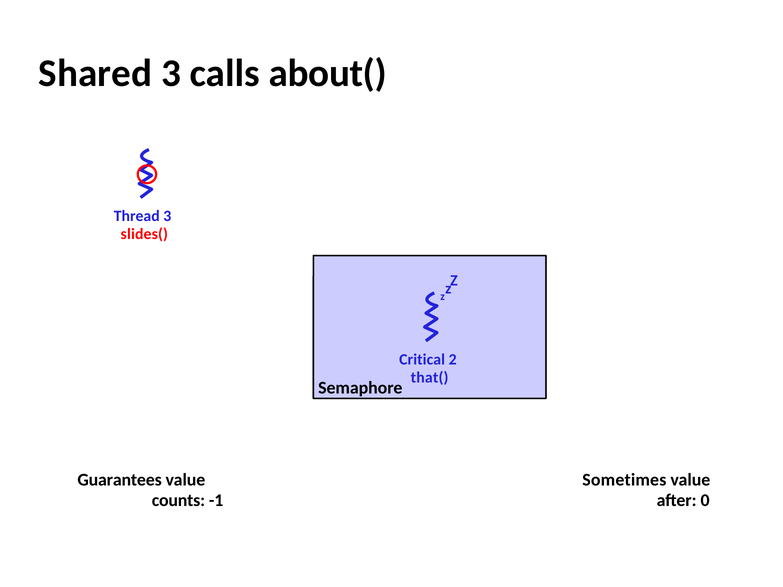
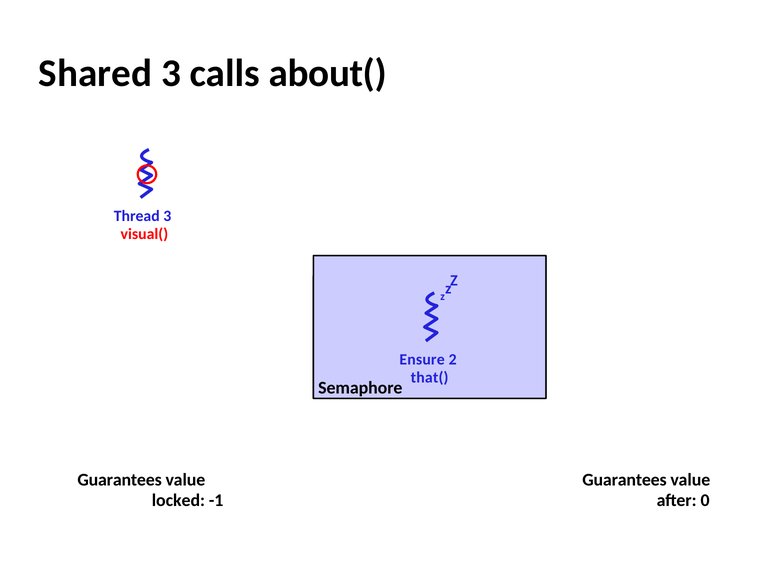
slides(: slides( -> visual( (144, 234)
Critical: Critical -> Ensure (422, 360)
Sometimes: Sometimes -> Guarantees (625, 480)
counts: counts -> locked (178, 500)
